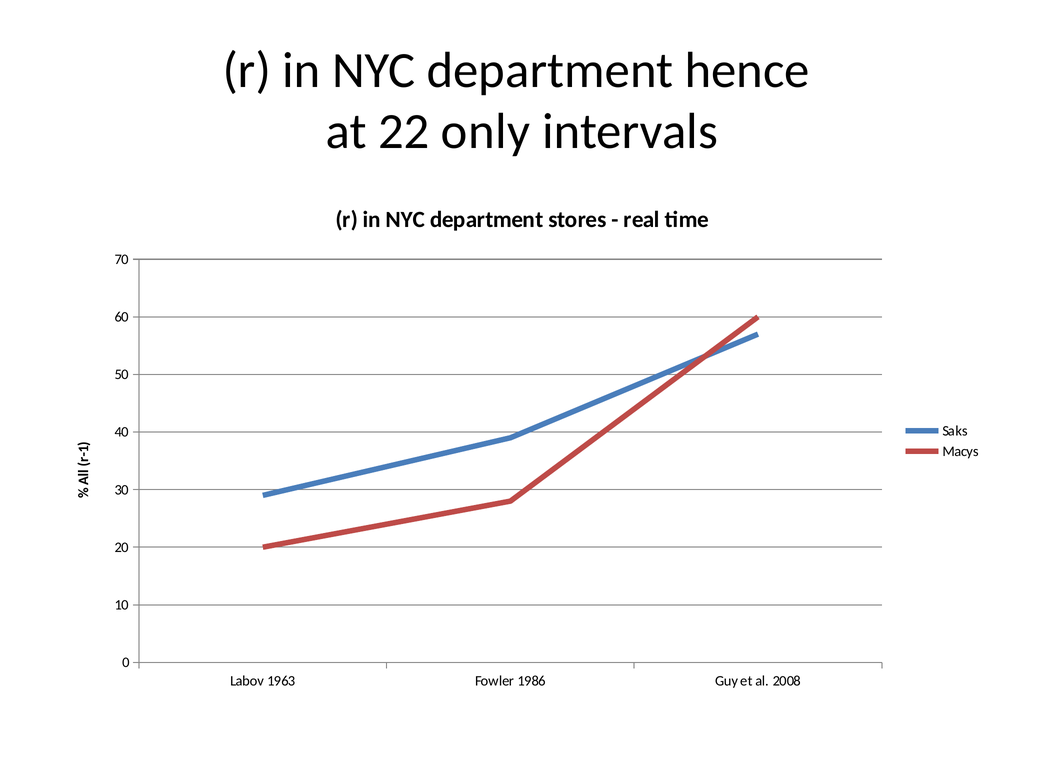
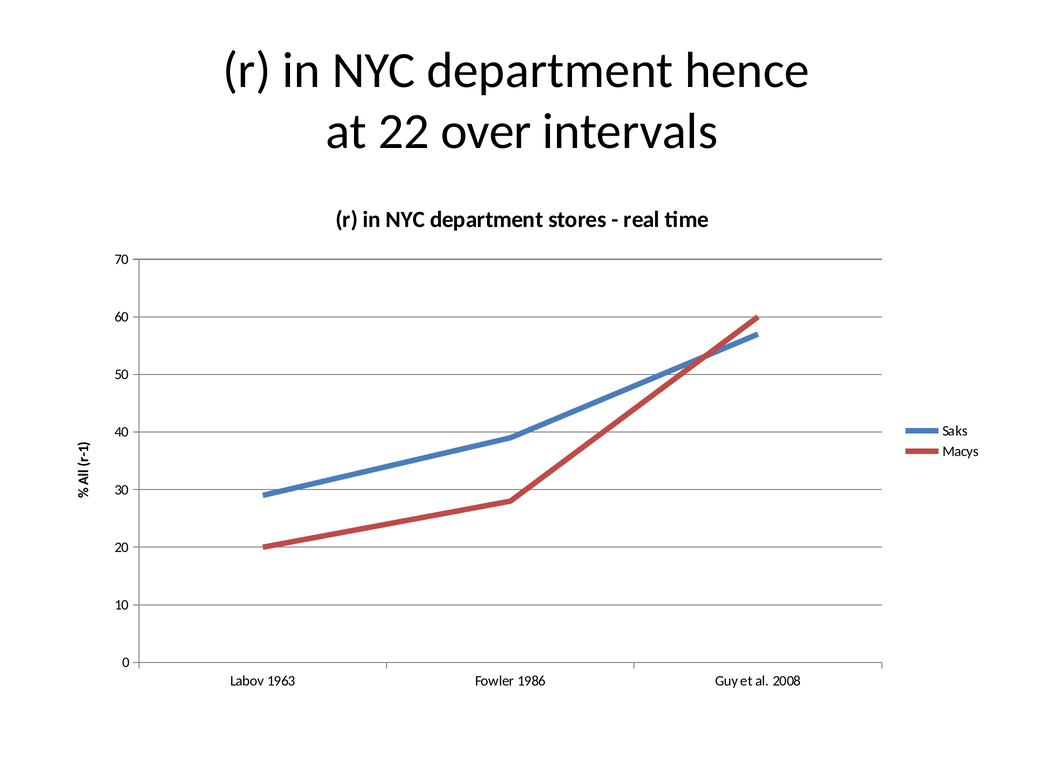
only: only -> over (486, 131)
